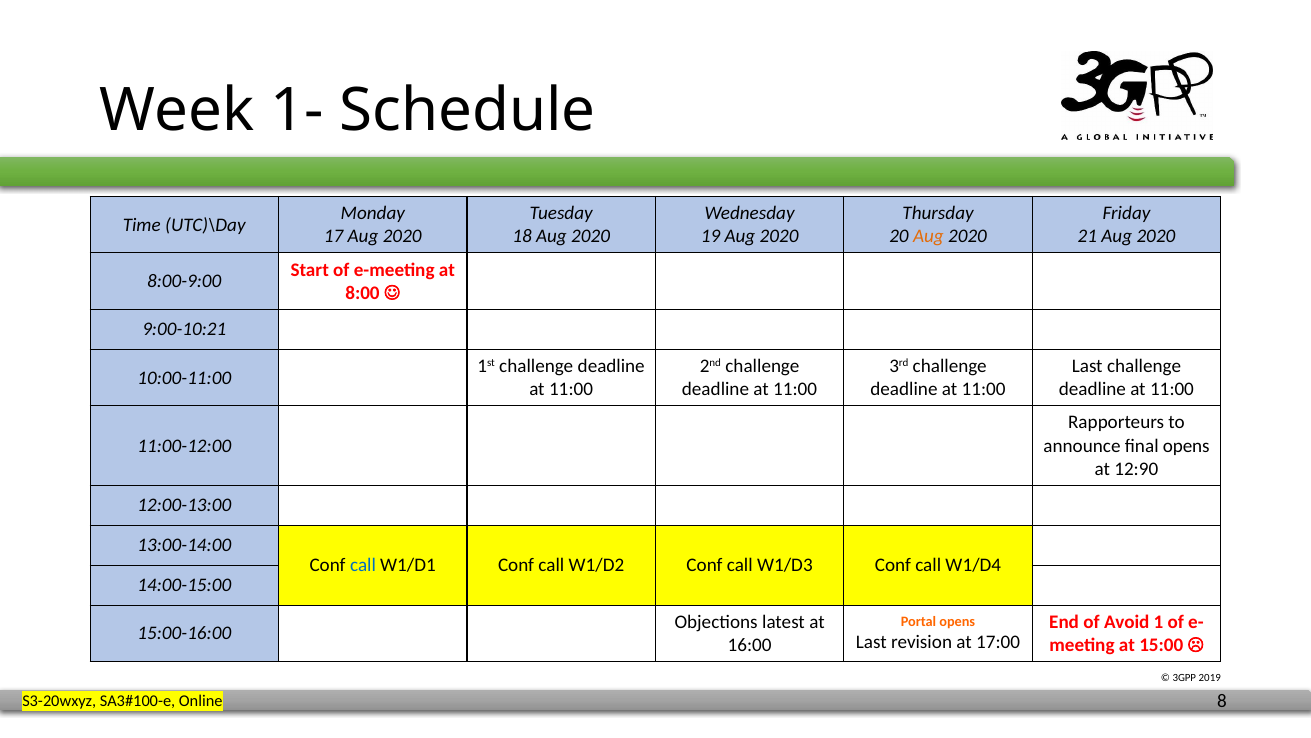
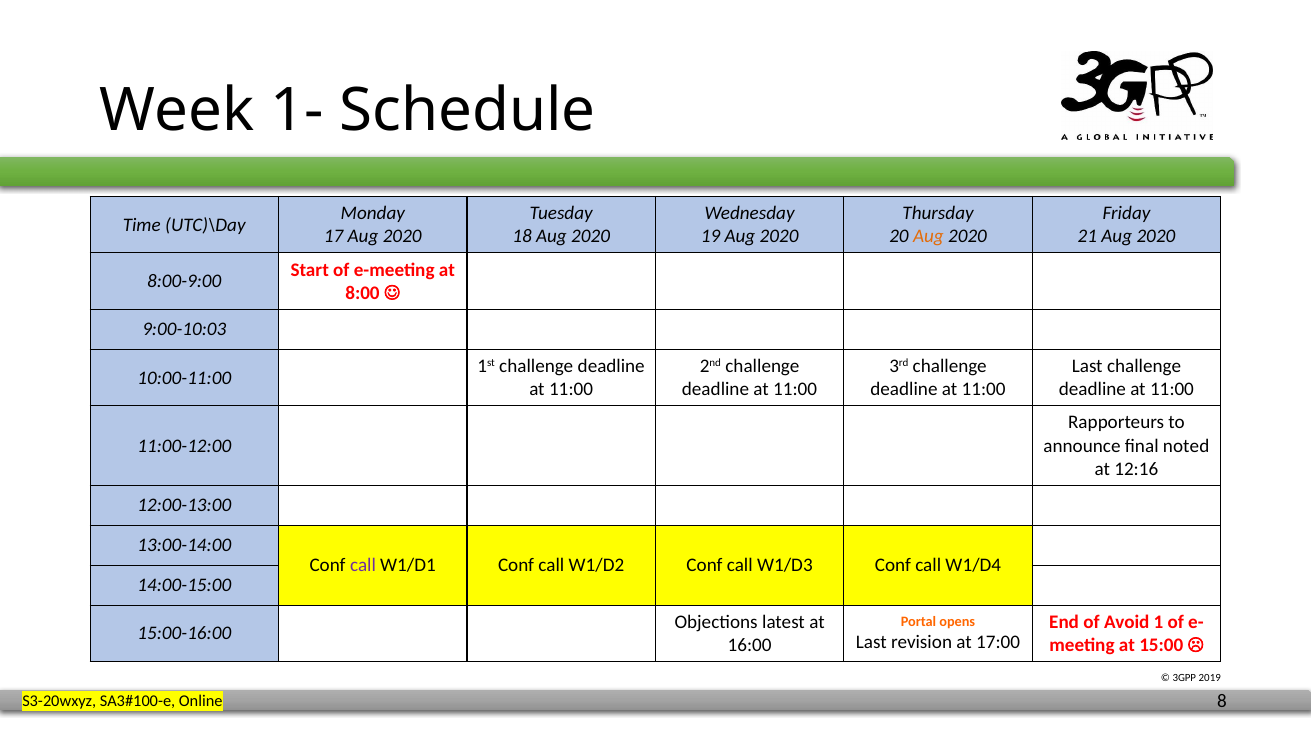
9:00-10:21: 9:00-10:21 -> 9:00-10:03 (184, 329)
final opens: opens -> noted (1186, 445)
12:90: 12:90 -> 12:16 (1136, 469)
call colour: blue -> purple (363, 565)
